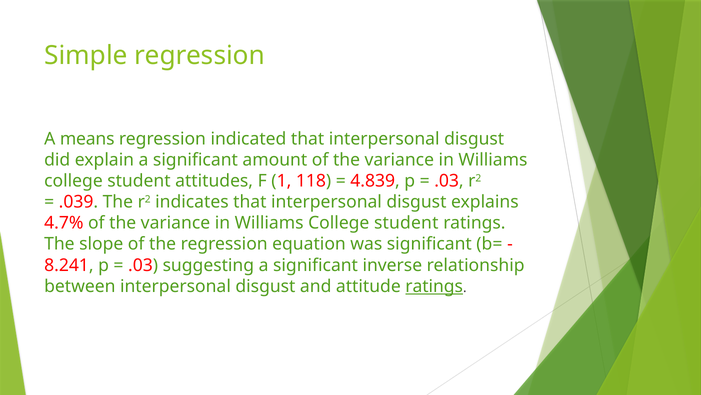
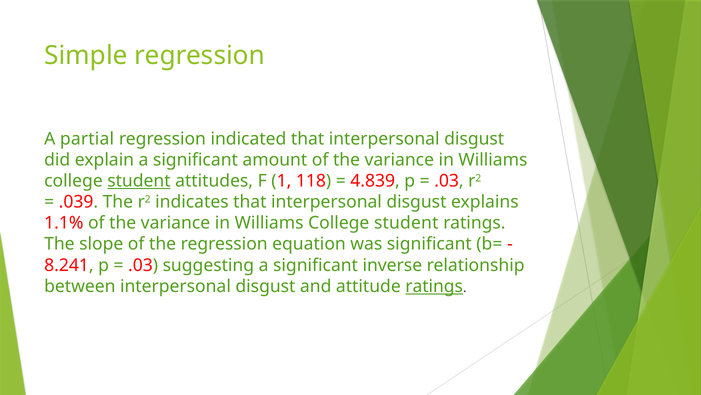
means: means -> partial (87, 139)
student underline: none -> present (139, 181)
4.7%: 4.7% -> 1.1% (64, 223)
